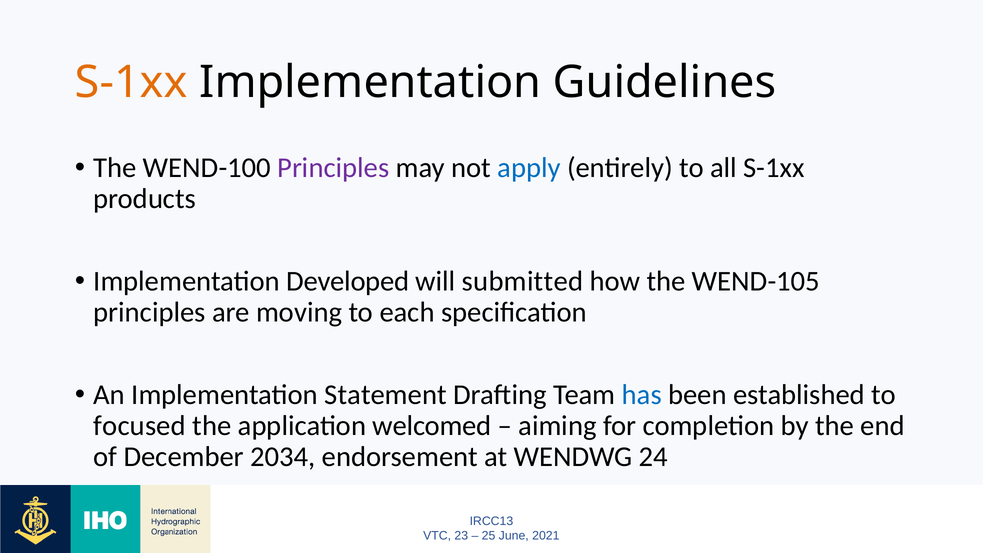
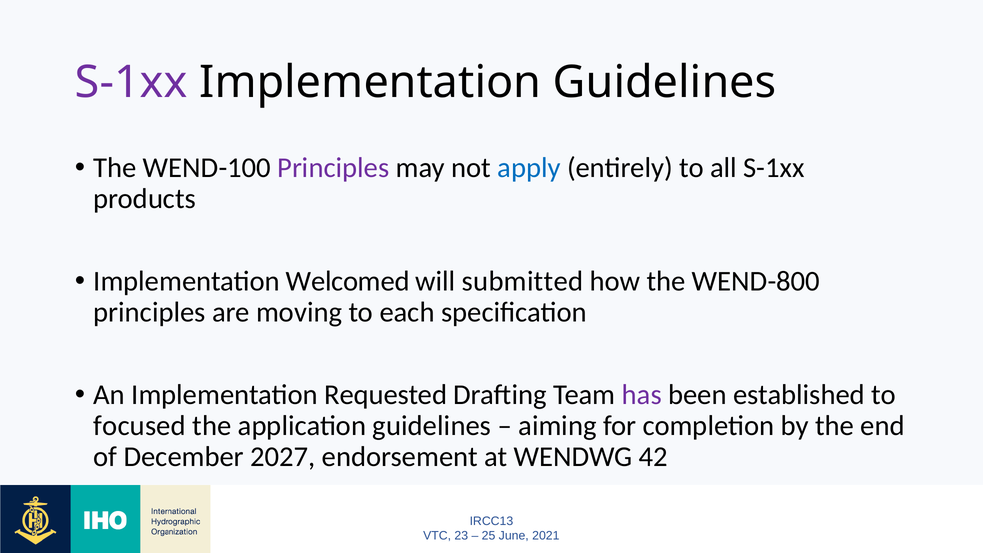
S-1xx colour: orange -> purple (131, 83)
Developed: Developed -> Welcomed (348, 281)
WEND-105: WEND-105 -> WEND-800 (756, 281)
Statement: Statement -> Requested (386, 395)
has colour: blue -> purple (642, 395)
application welcomed: welcomed -> guidelines (432, 426)
2034: 2034 -> 2027 (283, 457)
24: 24 -> 42 (653, 457)
